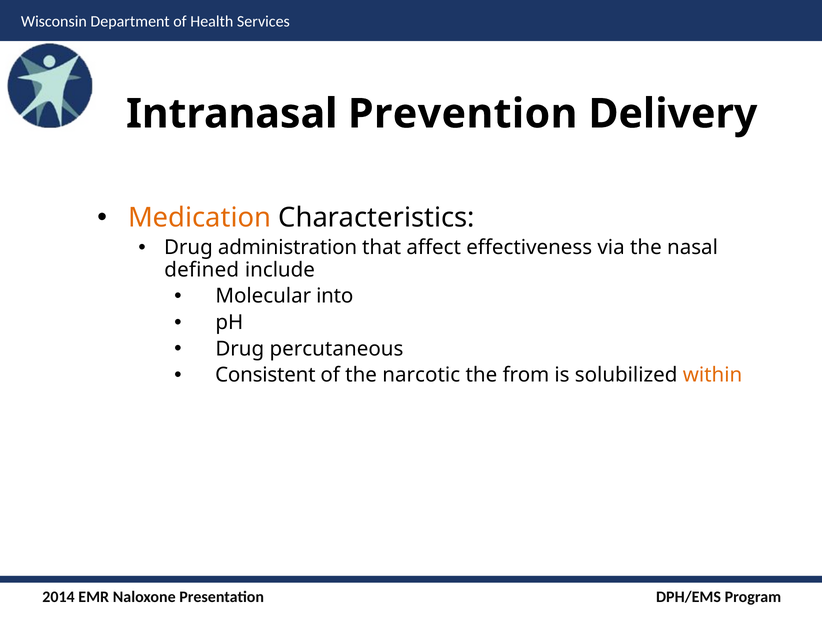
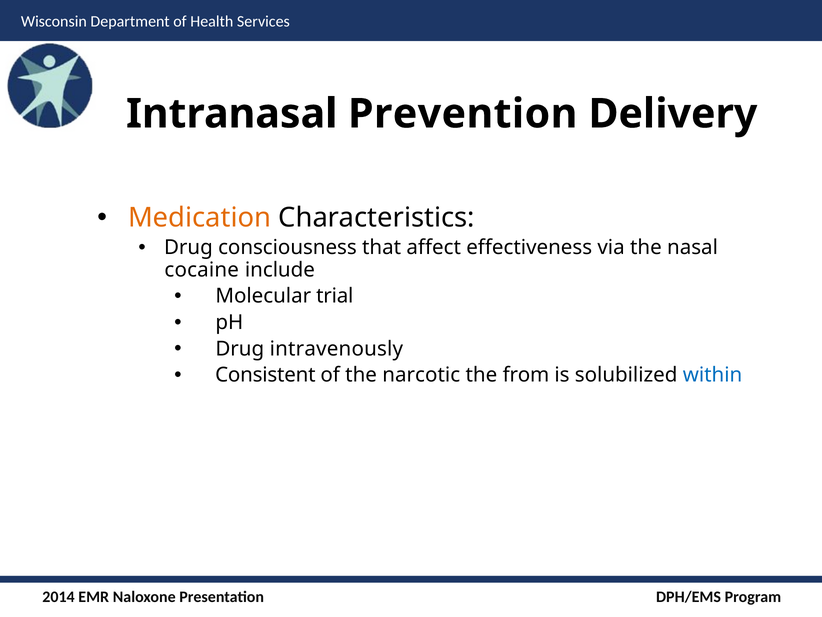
administration: administration -> consciousness (287, 247)
defined: defined -> cocaine (202, 270)
into: into -> trial (335, 296)
percutaneous: percutaneous -> intravenously (336, 349)
within colour: orange -> blue (713, 375)
